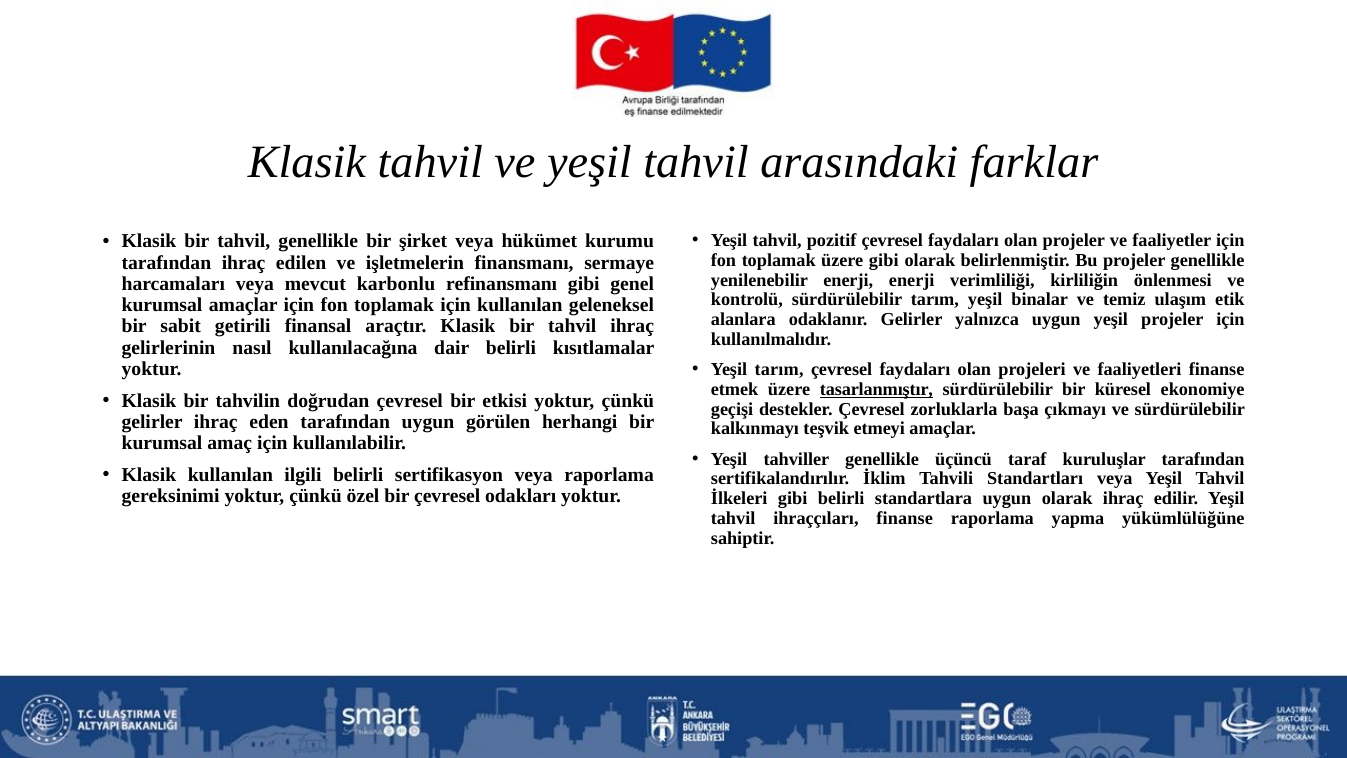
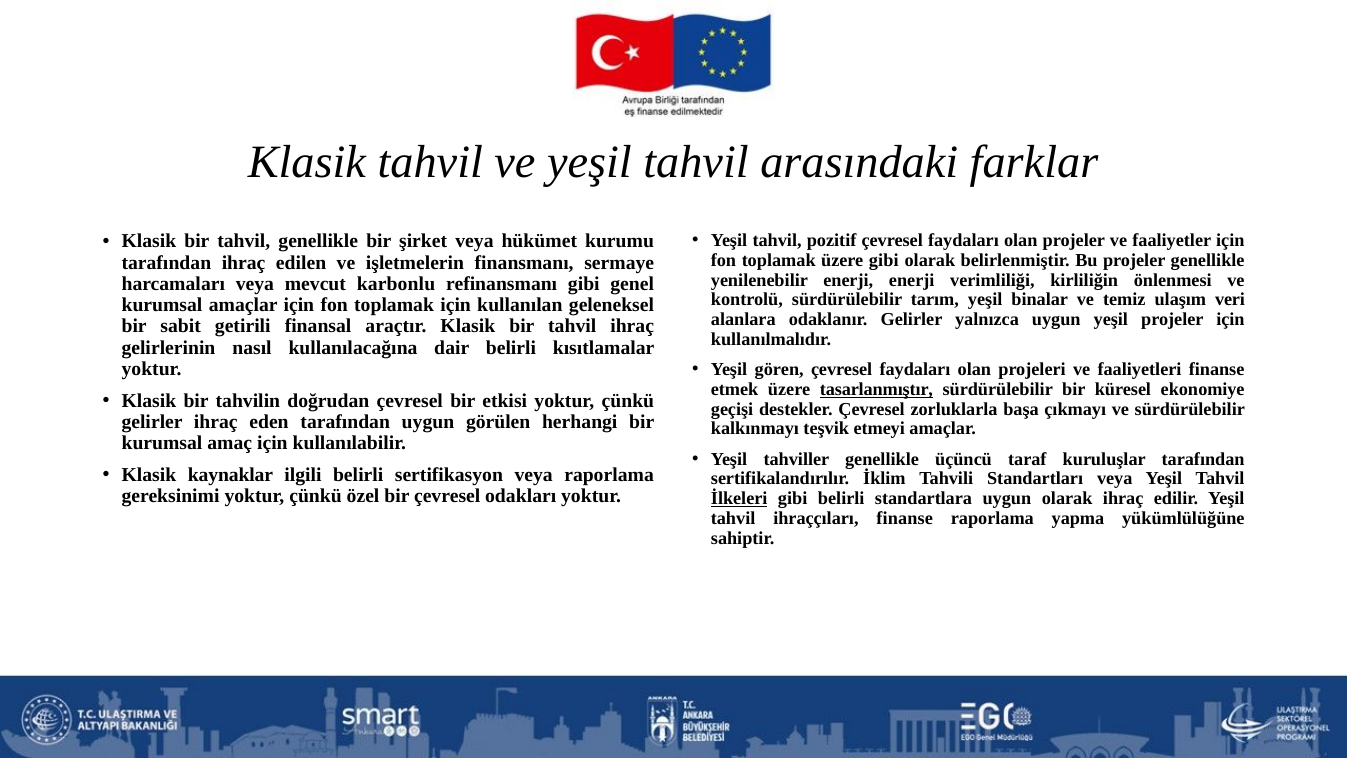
etik: etik -> veri (1230, 300)
Yeşil tarım: tarım -> gören (779, 369)
Klasik kullanılan: kullanılan -> kaynaklar (230, 475)
İlkeleri underline: none -> present (739, 498)
